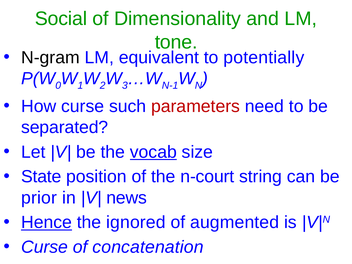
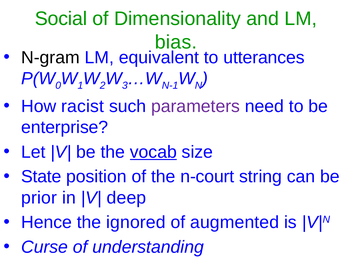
tone: tone -> bias (176, 42)
potentially: potentially -> utterances (264, 58)
How curse: curse -> racist (83, 106)
parameters colour: red -> purple (196, 106)
separated: separated -> enterprise (65, 127)
news: news -> deep (126, 198)
Hence underline: present -> none (47, 222)
concatenation: concatenation -> understanding (148, 247)
